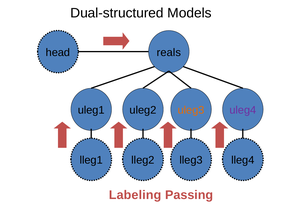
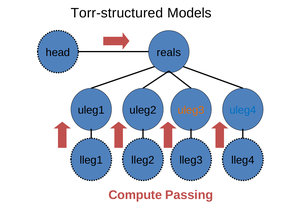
Dual-structured: Dual-structured -> Torr-structured (117, 13)
uleg4 colour: purple -> blue (243, 110)
Labeling: Labeling -> Compute (135, 195)
